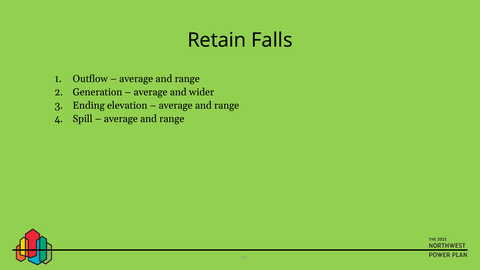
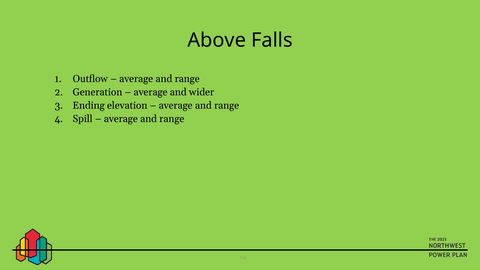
Retain: Retain -> Above (217, 40)
